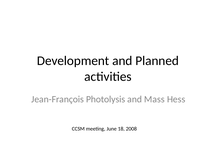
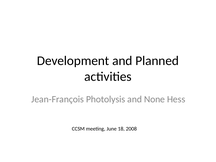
Mass: Mass -> None (155, 99)
